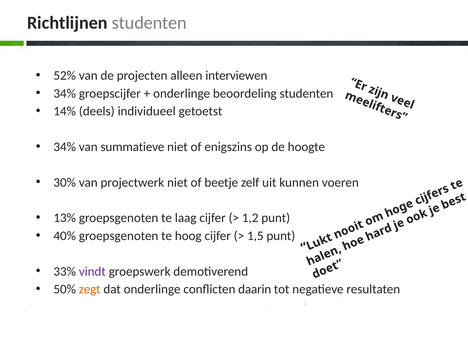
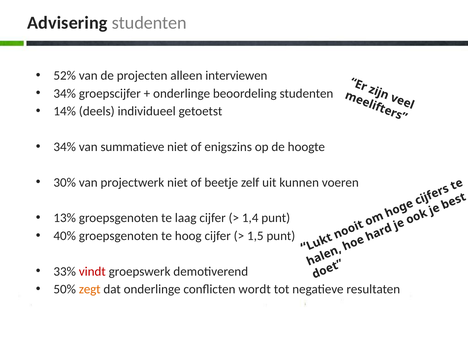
Richtlijnen: Richtlijnen -> Advisering (67, 23)
1,2: 1,2 -> 1,4 (250, 218)
vindt colour: purple -> red (92, 271)
daarin: daarin -> wordt (255, 289)
